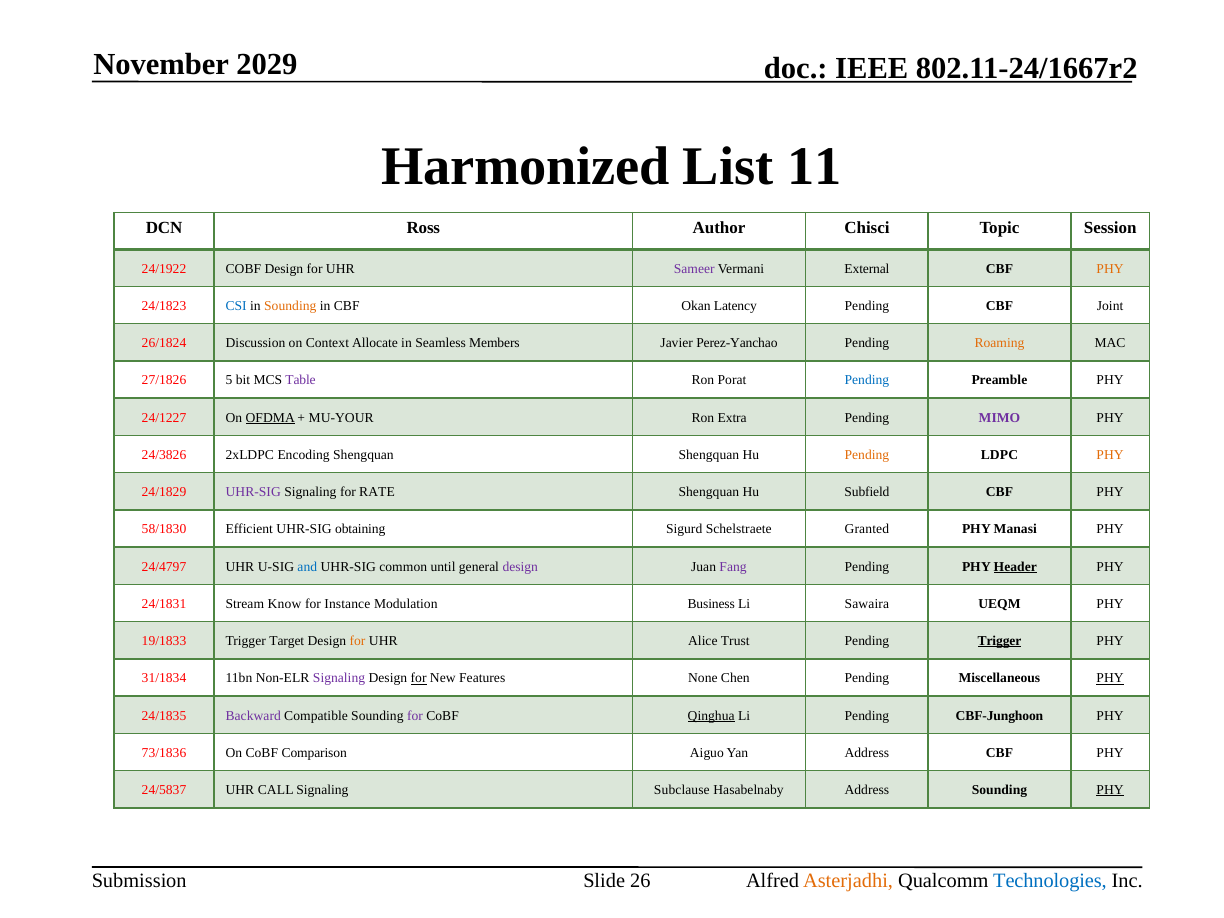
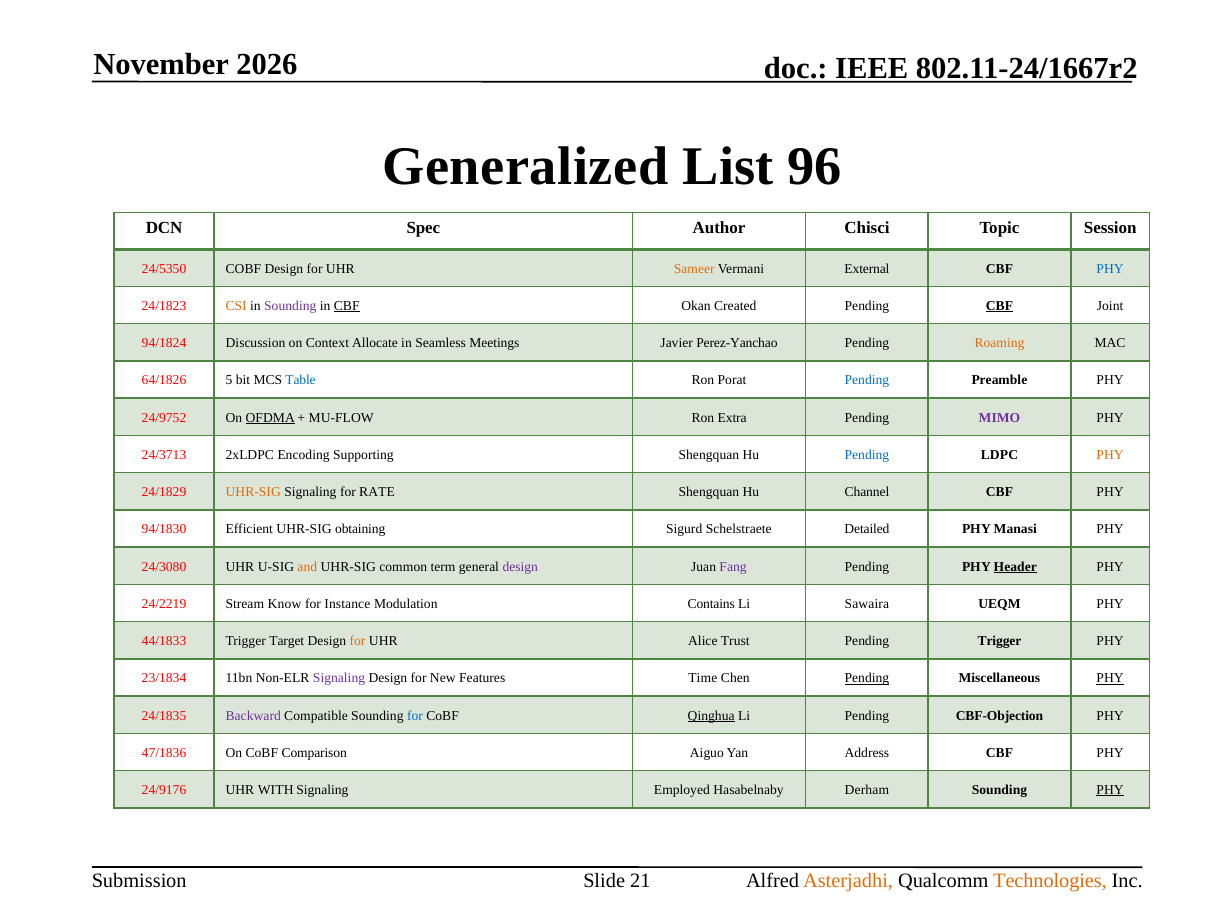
2029: 2029 -> 2026 (267, 65)
Harmonized: Harmonized -> Generalized (525, 167)
11: 11 -> 96 (814, 167)
Ross: Ross -> Spec (423, 228)
24/1922: 24/1922 -> 24/5350 (164, 269)
Sameer colour: purple -> orange (694, 269)
PHY colour: orange -> blue (1110, 269)
CSI colour: blue -> orange (236, 306)
Sounding colour: orange -> purple (290, 306)
CBF underline: none -> present (347, 306)
Latency: Latency -> Created (735, 306)
CBF underline: none -> present (999, 306)
26/1824: 26/1824 -> 94/1824 (164, 343)
Members: Members -> Meetings (494, 343)
27/1826: 27/1826 -> 64/1826 (164, 380)
Table colour: purple -> blue (301, 380)
24/1227: 24/1227 -> 24/9752 (164, 418)
MU-YOUR: MU-YOUR -> MU-FLOW (341, 418)
24/3826: 24/3826 -> 24/3713 (164, 455)
Encoding Shengquan: Shengquan -> Supporting (363, 455)
Pending colour: orange -> blue (867, 455)
UHR-SIG colour: purple -> orange (253, 492)
Subfield: Subfield -> Channel (867, 492)
58/1830: 58/1830 -> 94/1830 (164, 529)
Granted: Granted -> Detailed (867, 529)
24/4797: 24/4797 -> 24/3080 (164, 567)
and colour: blue -> orange (307, 567)
until: until -> term (443, 567)
24/1831: 24/1831 -> 24/2219 (164, 604)
Business: Business -> Contains (711, 604)
19/1833: 19/1833 -> 44/1833 (164, 641)
Trigger underline: present -> none (1000, 641)
31/1834: 31/1834 -> 23/1834 (164, 678)
for underline: present -> none (419, 678)
None: None -> Time (703, 678)
Pending underline: none -> present (867, 678)
for colour: purple -> blue (415, 716)
CBF-Junghoon: CBF-Junghoon -> CBF-Objection (999, 716)
73/1836: 73/1836 -> 47/1836 (164, 753)
24/5837: 24/5837 -> 24/9176 (164, 790)
CALL: CALL -> WITH (276, 790)
Subclause: Subclause -> Employed (682, 790)
Hasabelnaby Address: Address -> Derham (867, 790)
26: 26 -> 21 (640, 880)
Technologies colour: blue -> orange (1050, 880)
